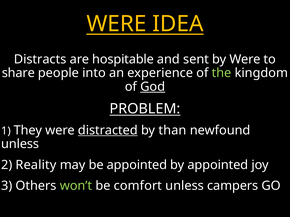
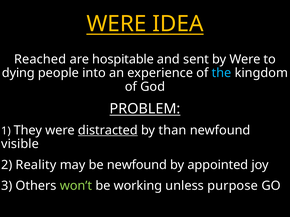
Distracts: Distracts -> Reached (40, 59)
share: share -> dying (18, 73)
the colour: light green -> light blue (222, 73)
God underline: present -> none (153, 87)
unless: unless -> visible (20, 144)
be appointed: appointed -> newfound (137, 165)
comfort: comfort -> working (138, 186)
campers: campers -> purpose (233, 186)
